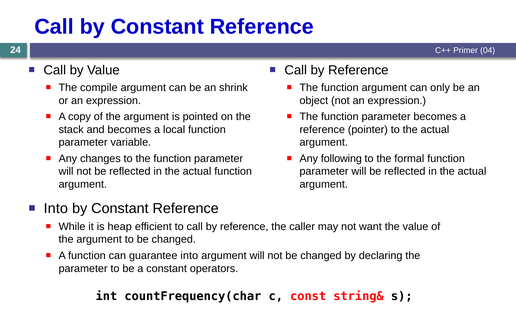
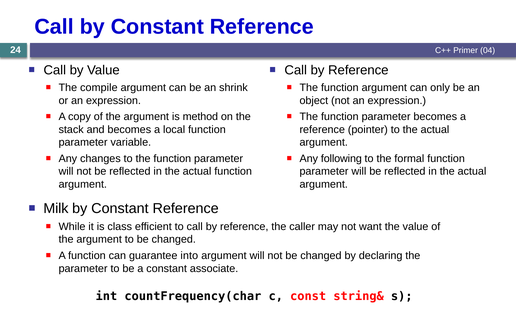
pointed: pointed -> method (200, 117)
Into: Into -> Milk (56, 209)
heap: heap -> class (120, 227)
operators: operators -> associate (214, 269)
